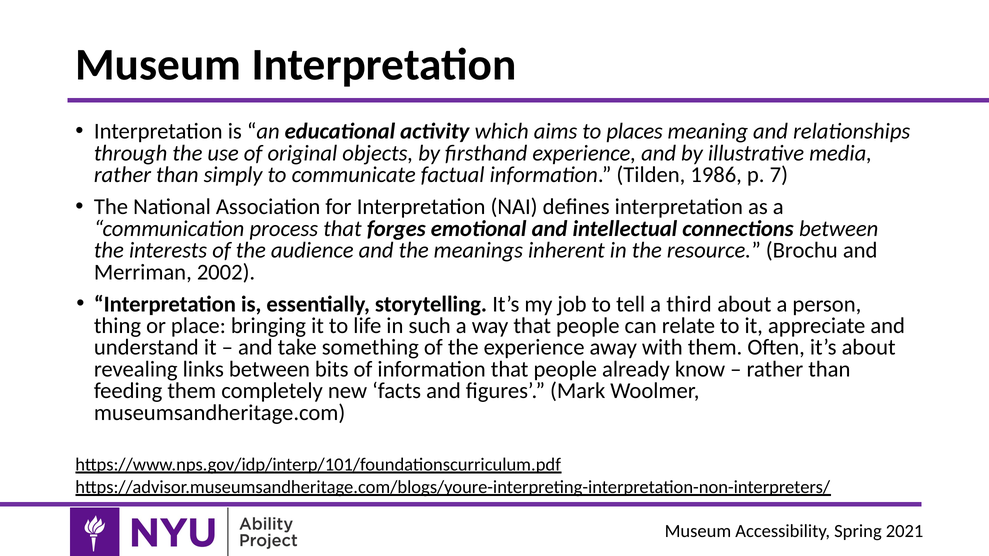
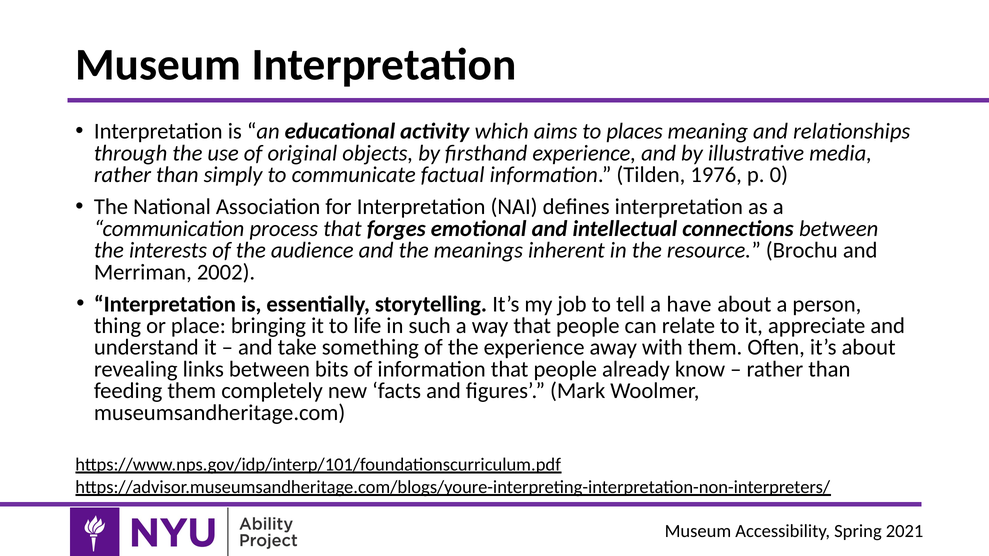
1986: 1986 -> 1976 (716, 175)
7: 7 -> 0 (779, 175)
third: third -> have (689, 304)
